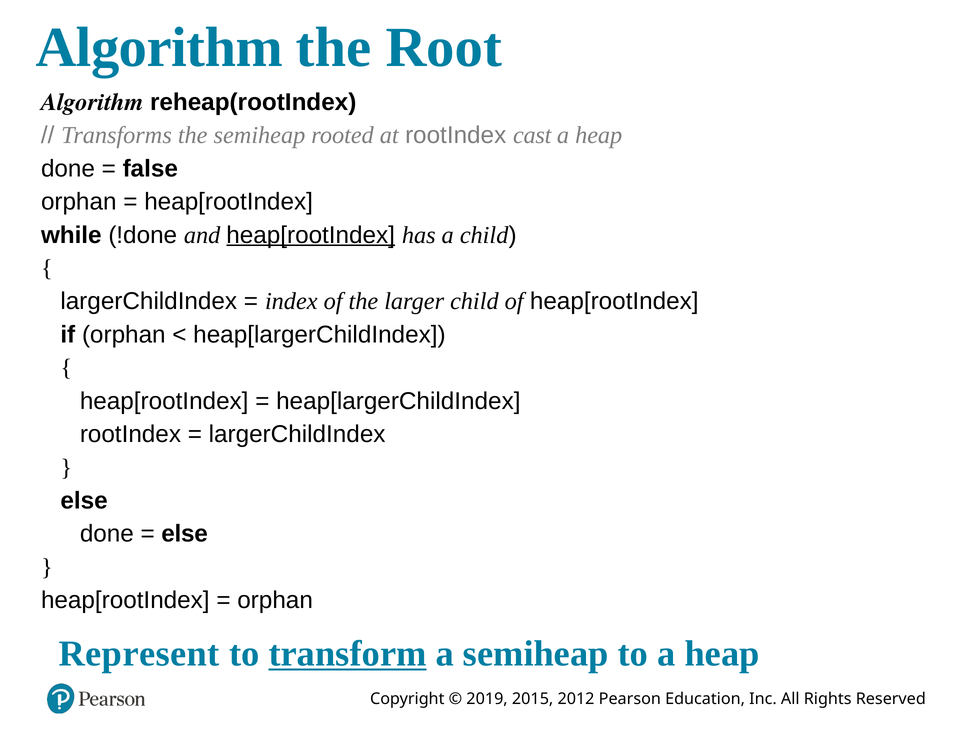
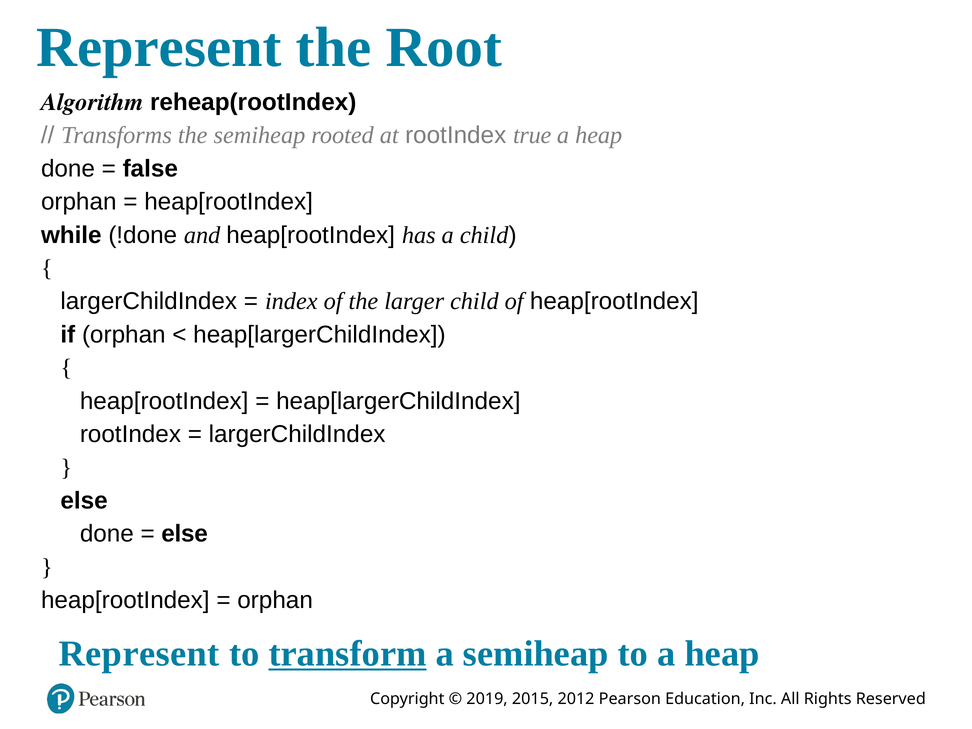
Algorithm: Algorithm -> Represent (159, 48)
cast: cast -> true (532, 135)
heap[rootIndex underline: present -> none (311, 235)
